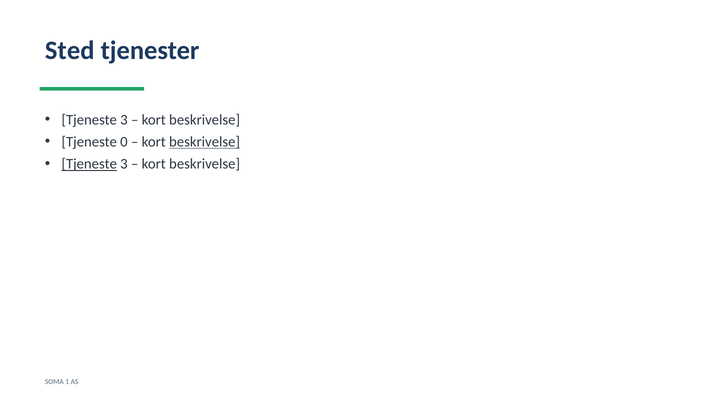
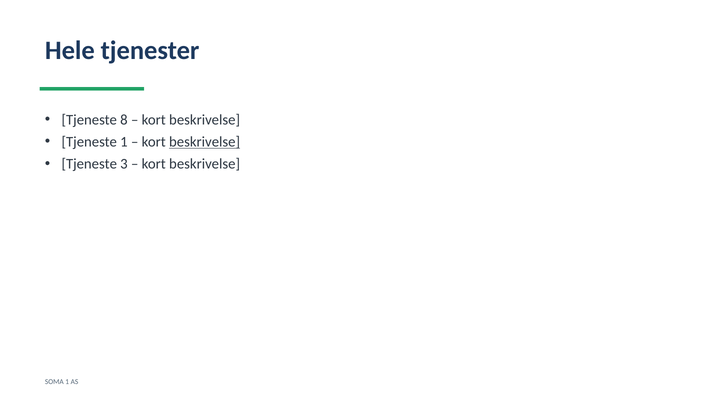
Sted: Sted -> Hele (70, 50)
3: 3 -> 8 (124, 120)
Tjeneste 0: 0 -> 1 (124, 142)
Tjeneste underline: present -> none (89, 164)
